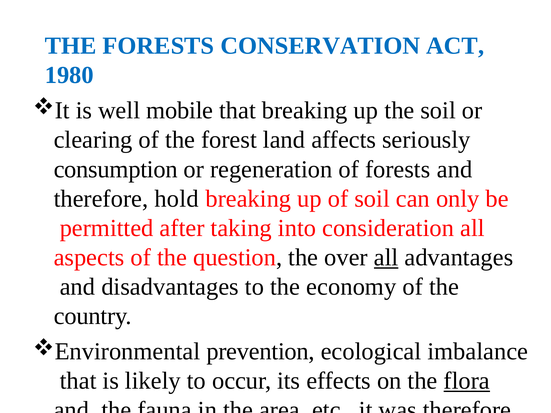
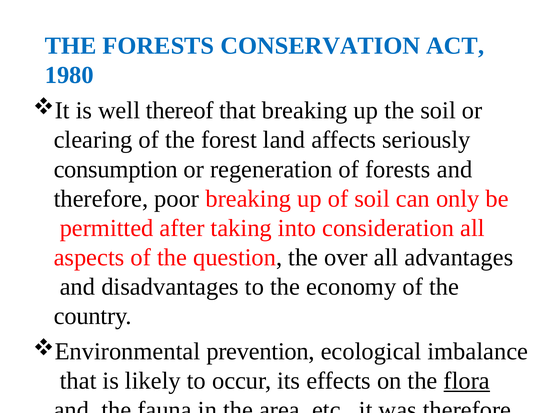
mobile: mobile -> thereof (180, 111)
hold: hold -> poor (177, 199)
all underline: present -> none (386, 258)
